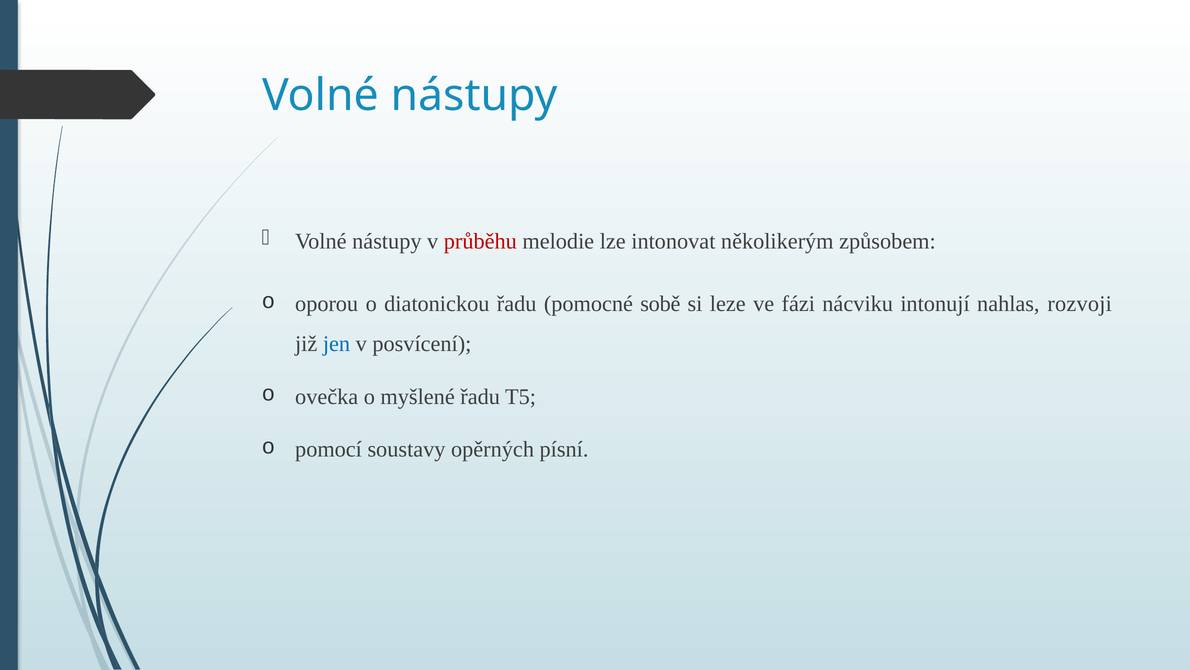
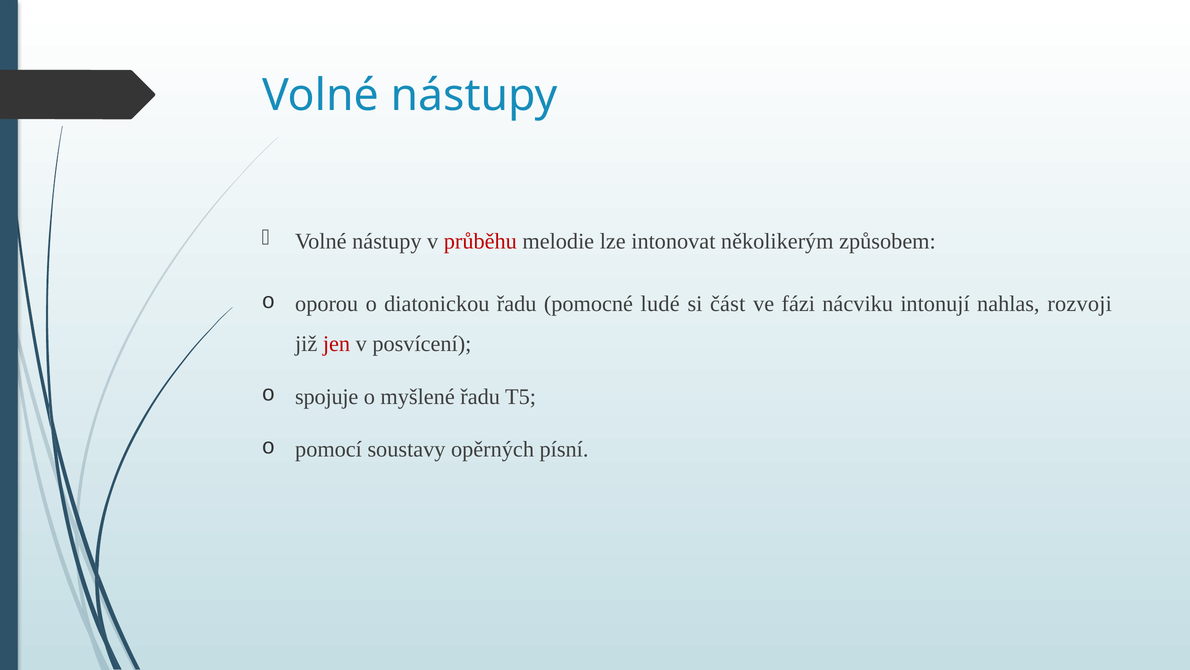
sobě: sobě -> ludé (660, 304)
leze: leze -> část (728, 304)
jen colour: blue -> red (337, 344)
ovečka: ovečka -> spojuje (327, 396)
